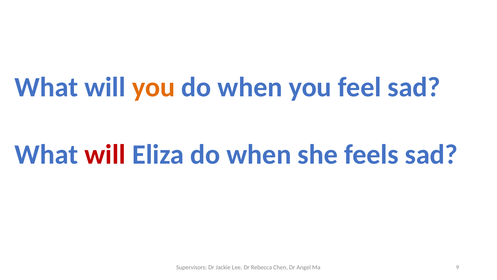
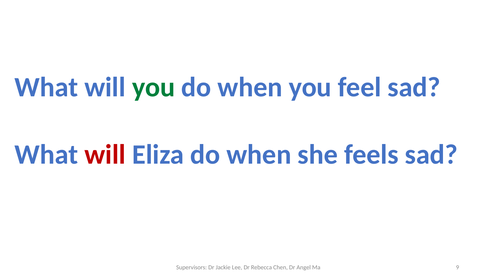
you colour: orange -> green (154, 87)
